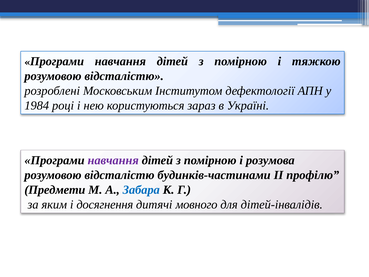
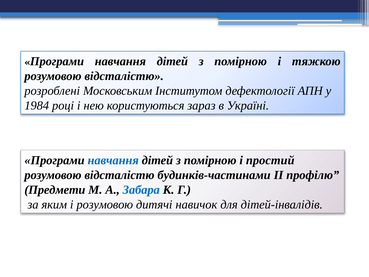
навчання colour: purple -> blue (113, 160)
розумова: розумова -> простий (270, 160)
і досягнення: досягнення -> розумовою (105, 204)
мовного: мовного -> навичок (196, 204)
